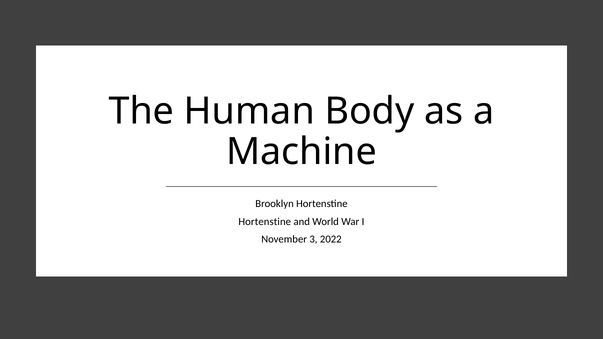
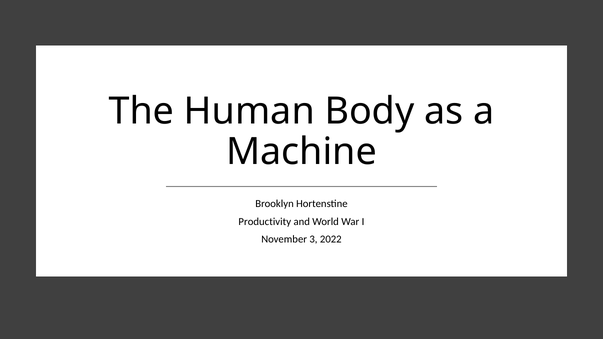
Hortenstine: Hortenstine -> Productivity (265, 222)
